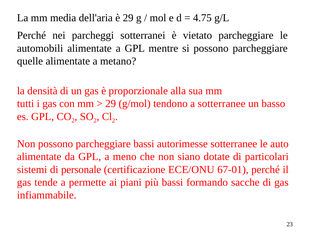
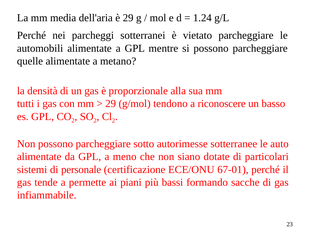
4.75: 4.75 -> 1.24 (202, 18)
a sotterranee: sotterranee -> riconoscere (222, 104)
parcheggiare bassi: bassi -> sotto (144, 144)
